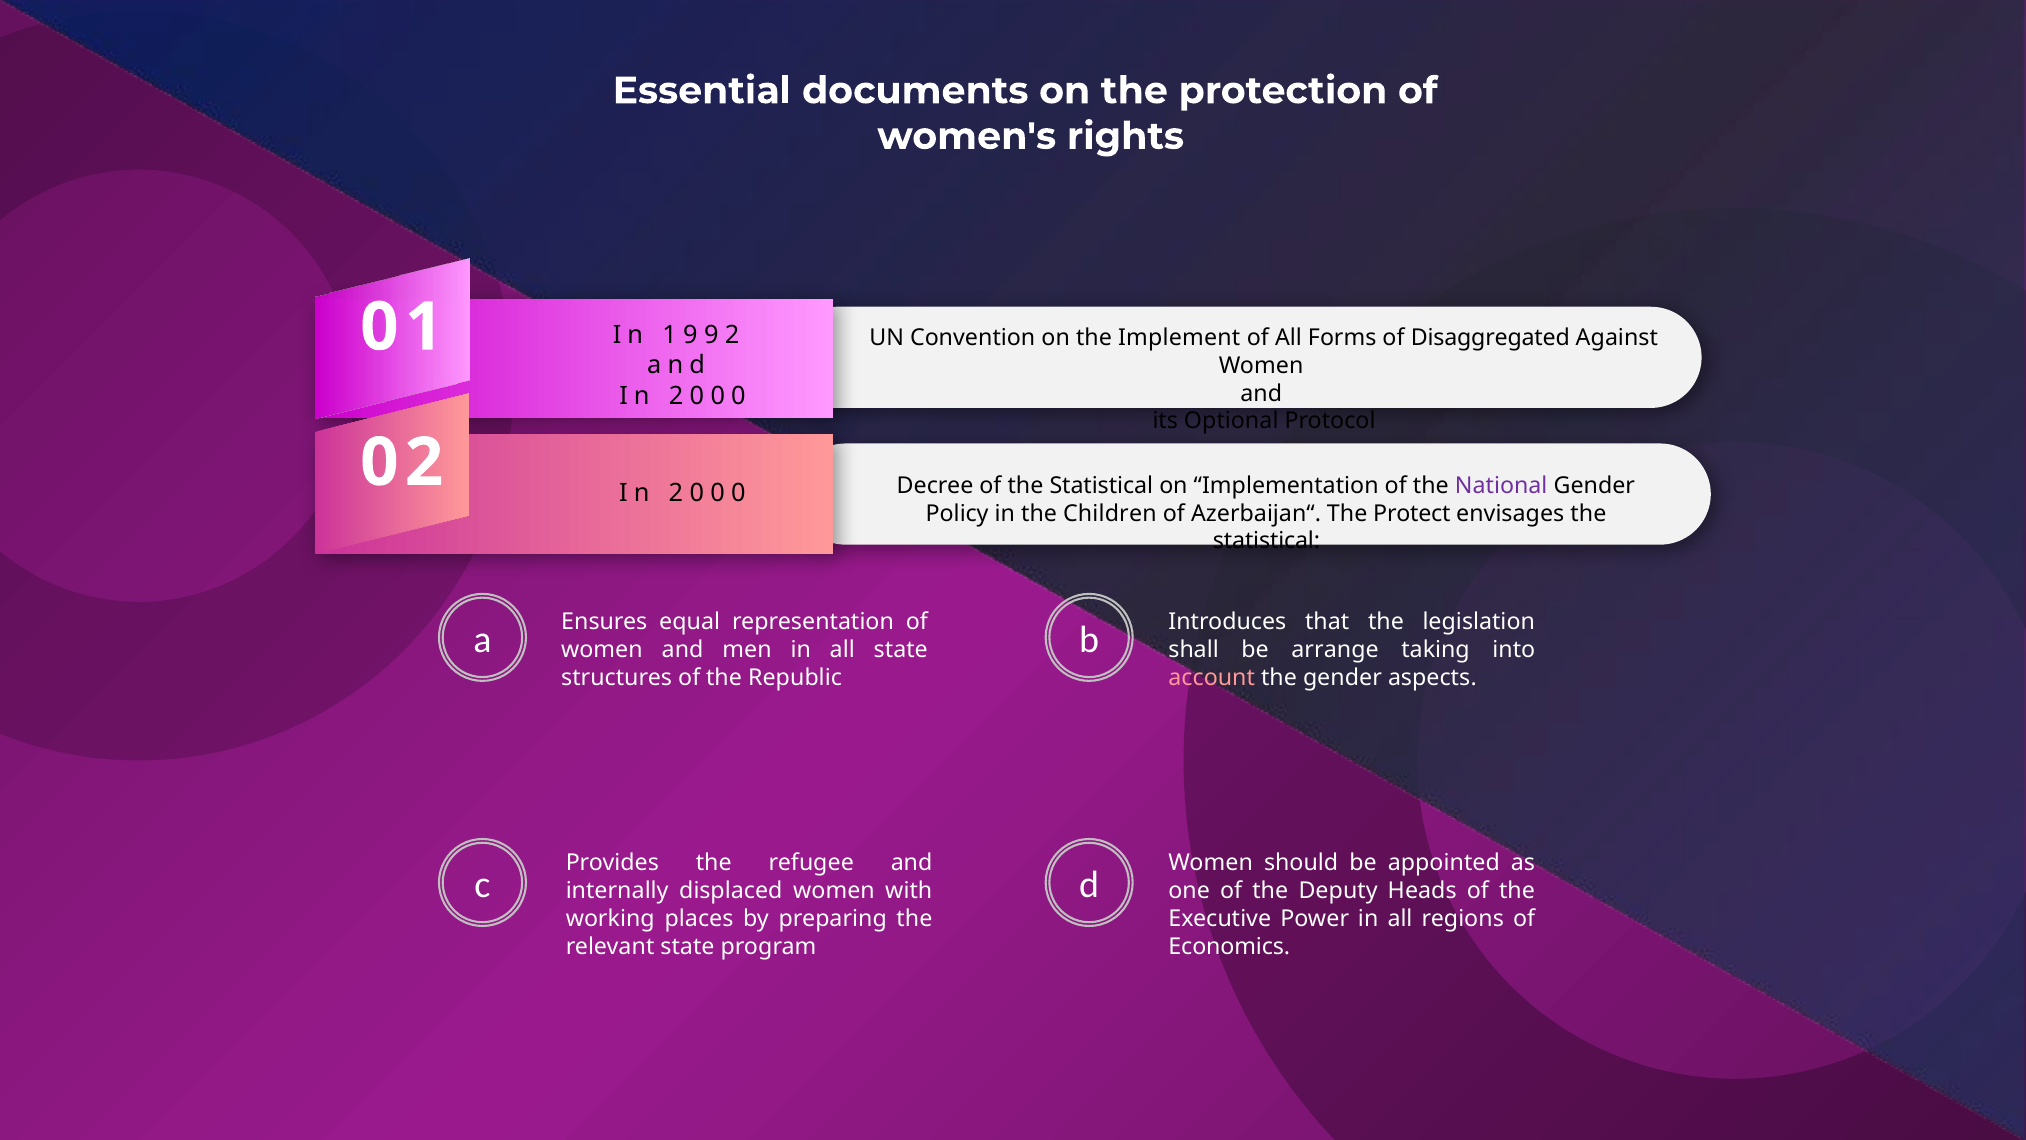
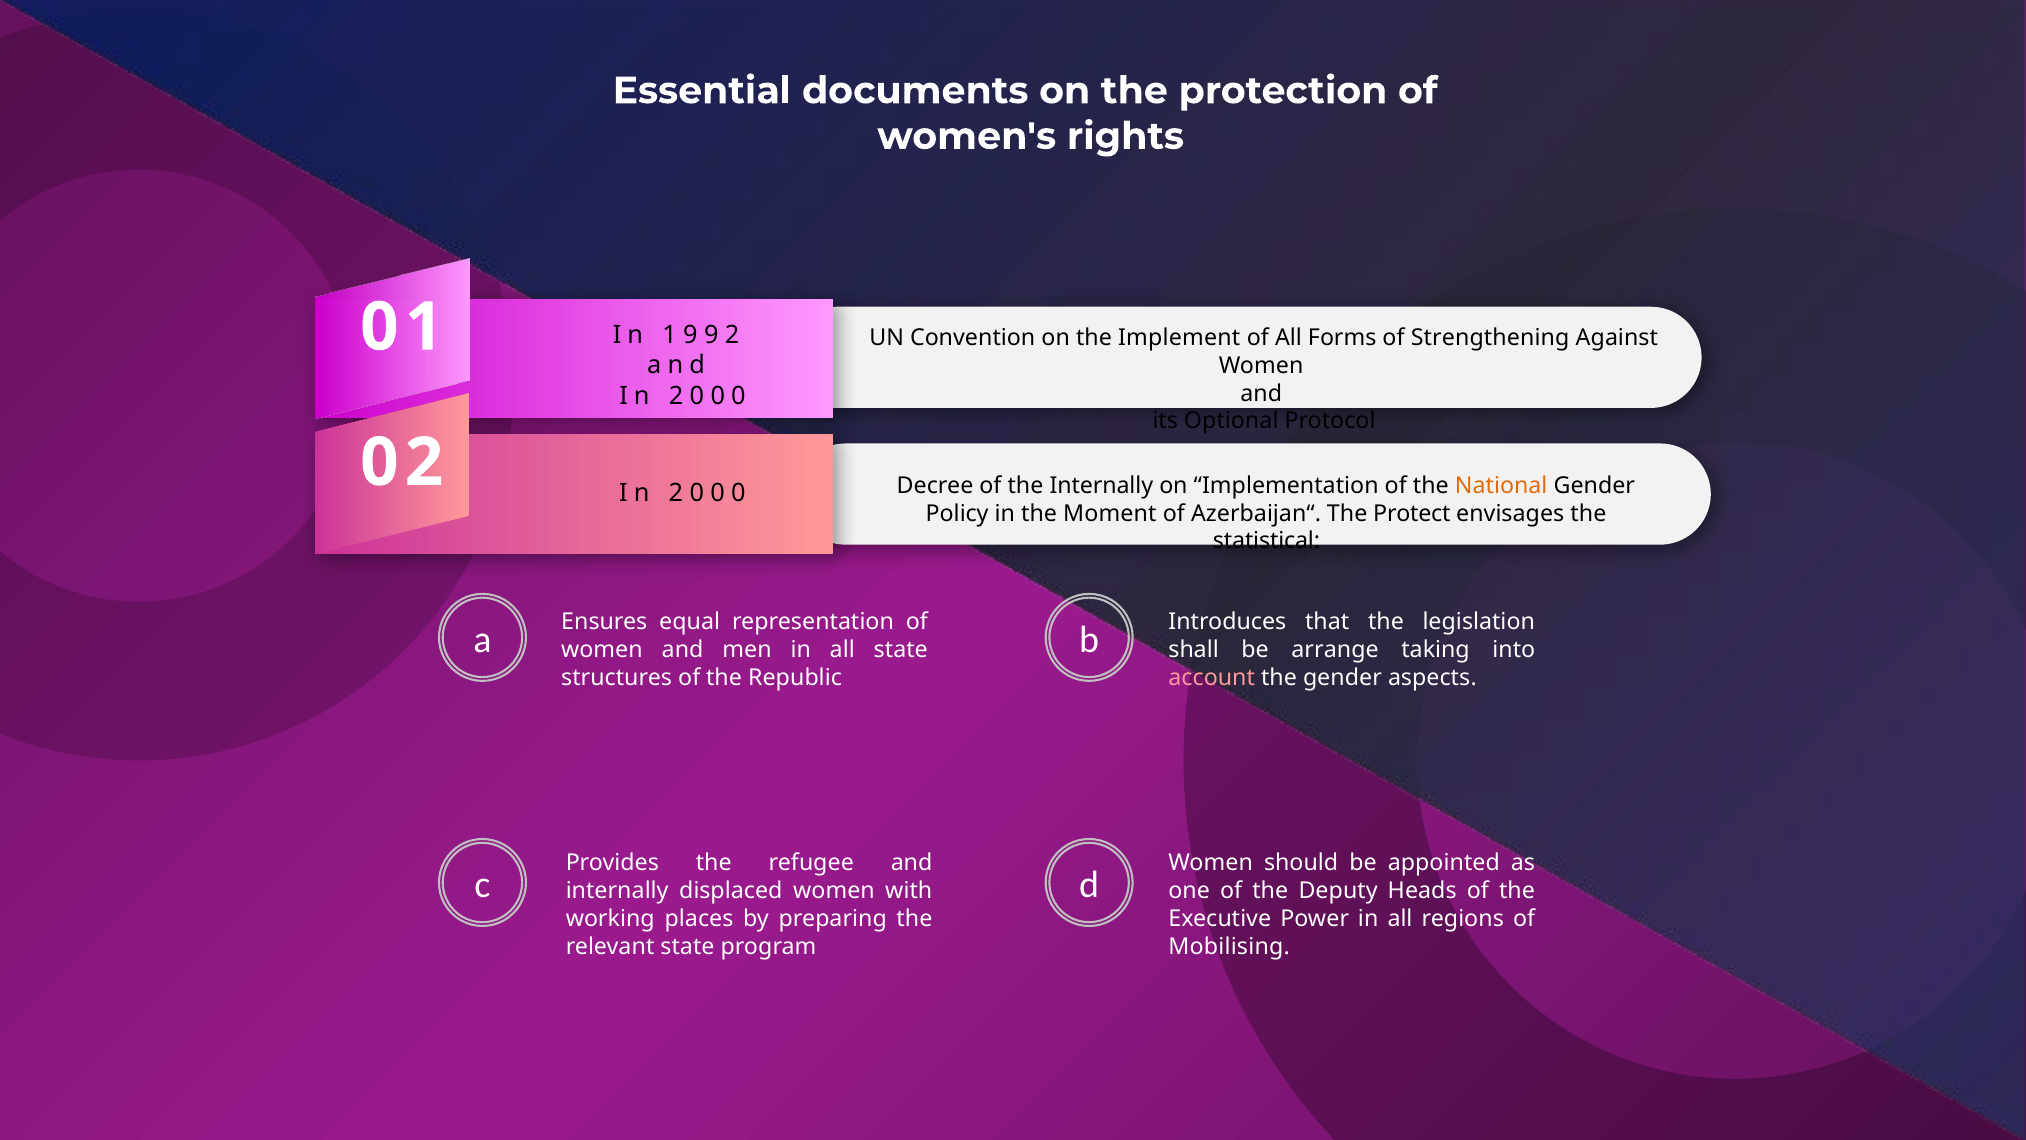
Disaggregated: Disaggregated -> Strengthening (1490, 338)
of the Statistical: Statistical -> Internally (1101, 485)
National colour: purple -> orange (1501, 485)
Children: Children -> Moment (1110, 513)
Economics: Economics -> Mobilising (1229, 947)
